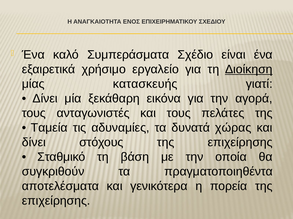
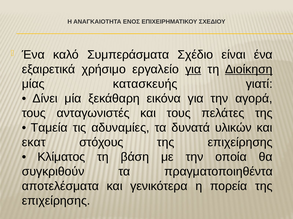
για underline: none -> present (193, 70)
χώρας: χώρας -> υλικών (233, 128)
δίνει: δίνει -> εκατ (34, 143)
Σταθμικό: Σταθμικό -> Κλίματος (61, 157)
